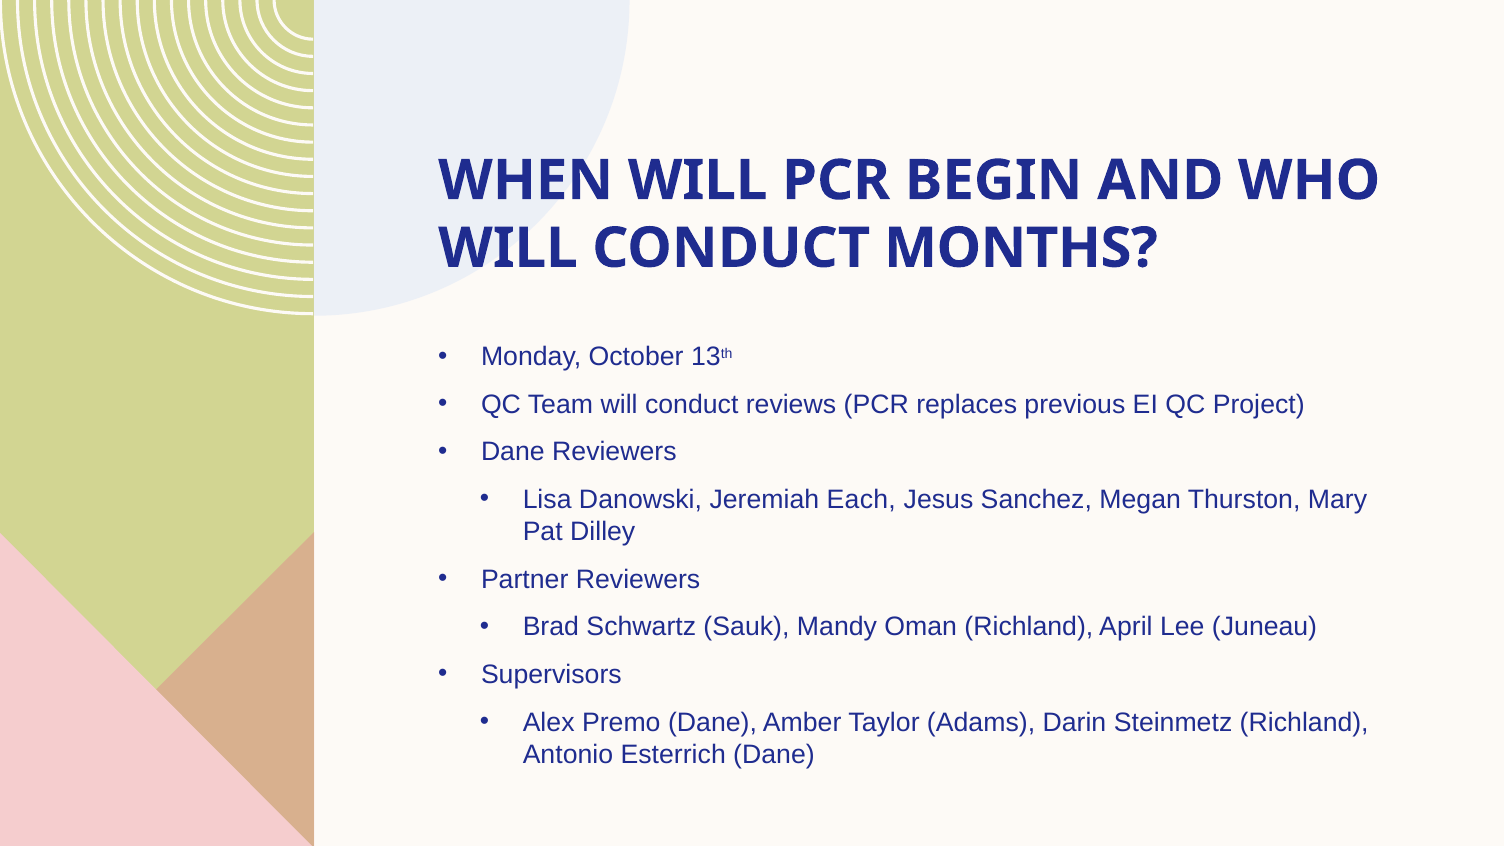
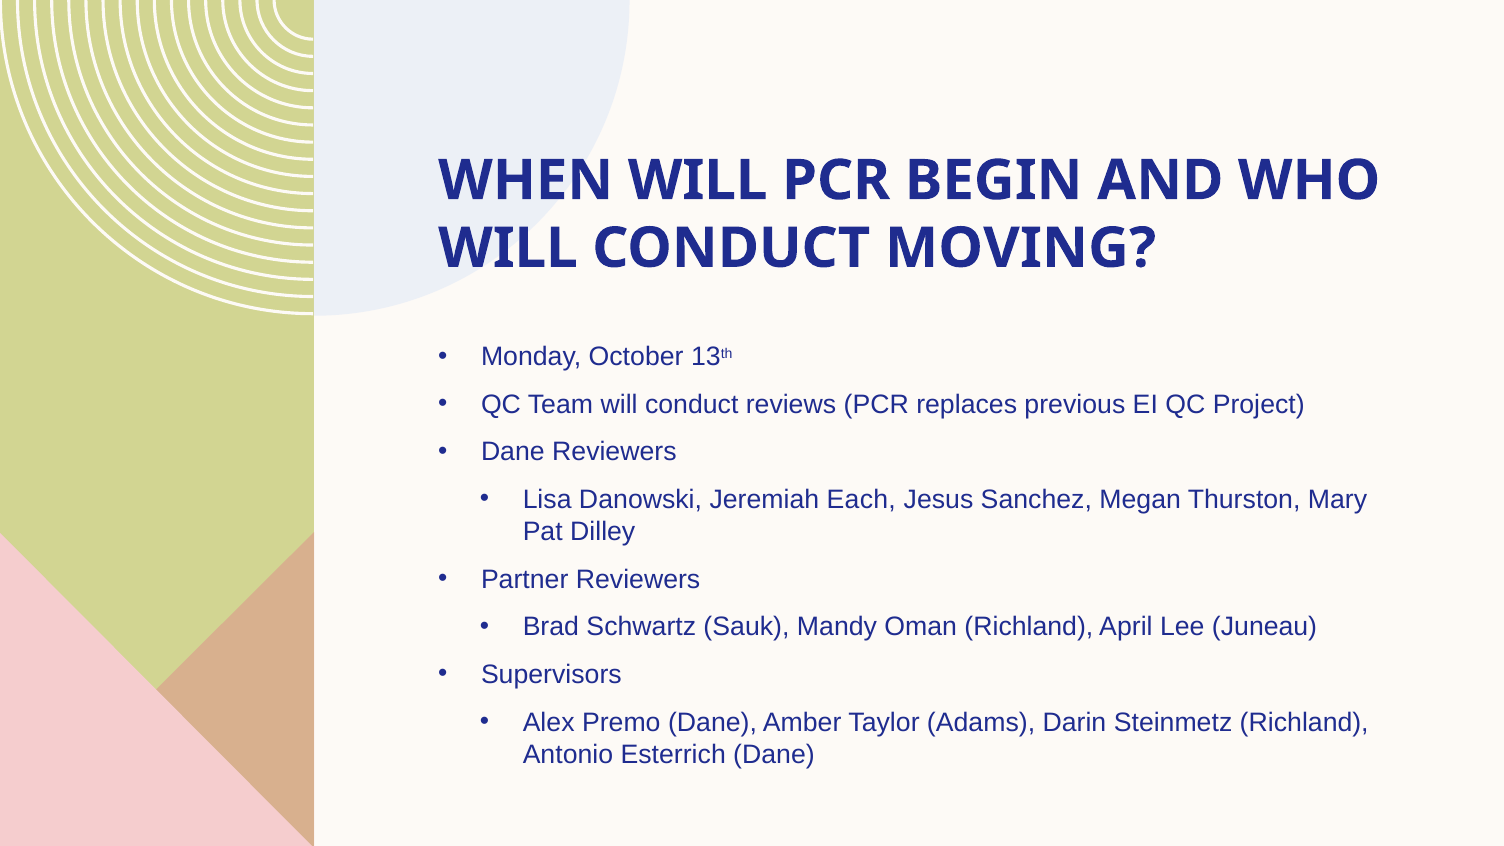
MONTHS: MONTHS -> MOVING (1021, 248)
